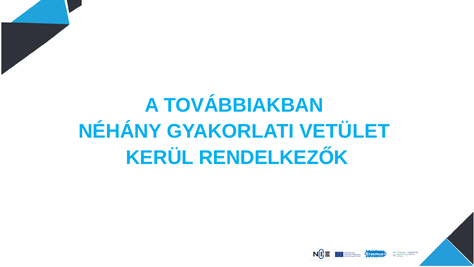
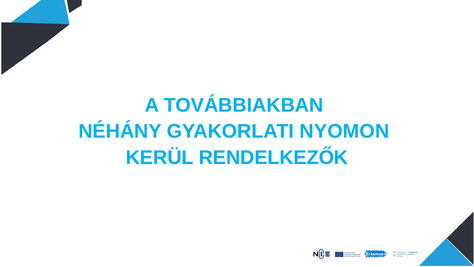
VETÜLET: VETÜLET -> NYOMON (345, 131)
